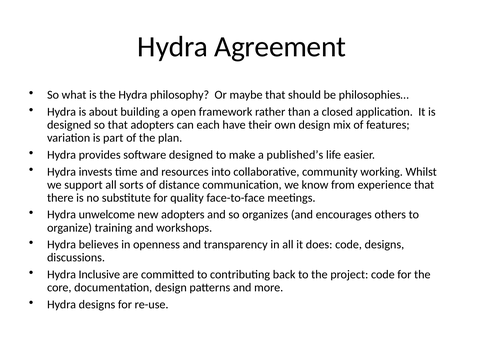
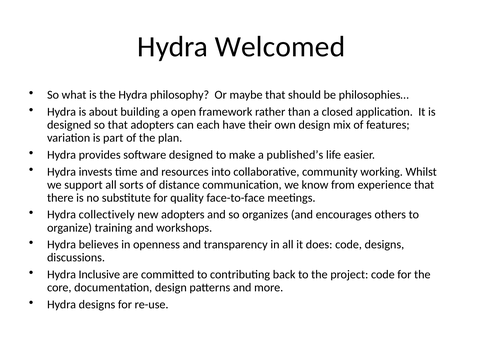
Agreement: Agreement -> Welcomed (280, 47)
unwelcome: unwelcome -> collectively (107, 215)
